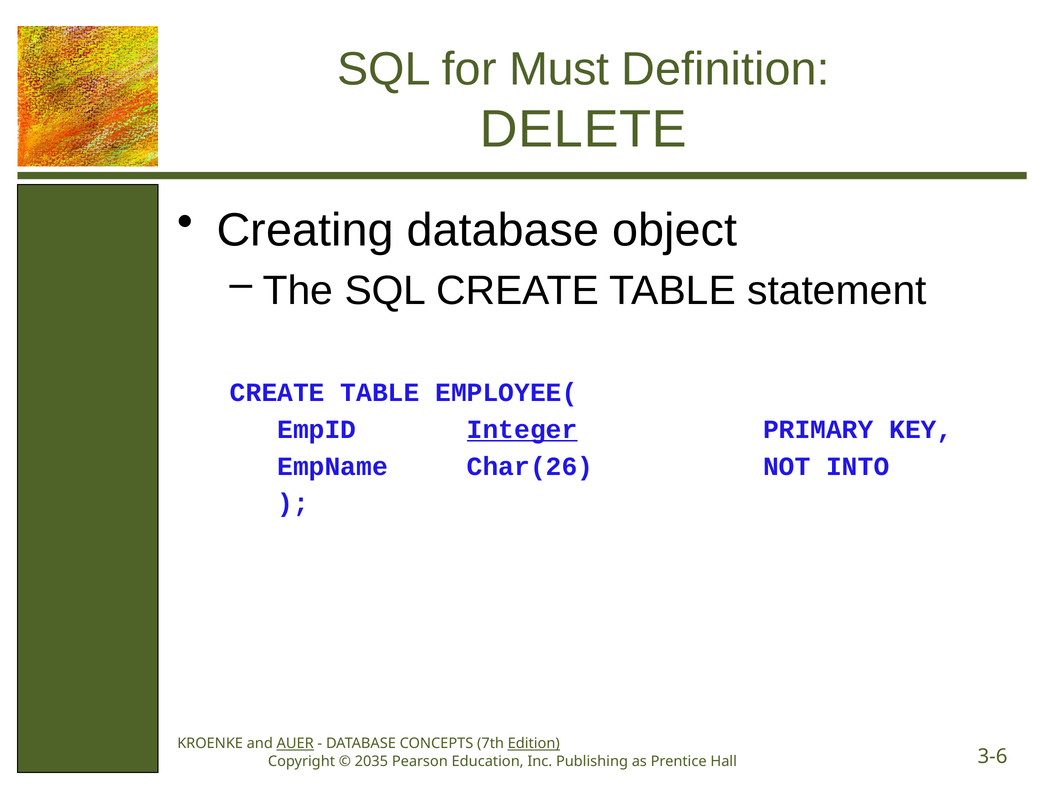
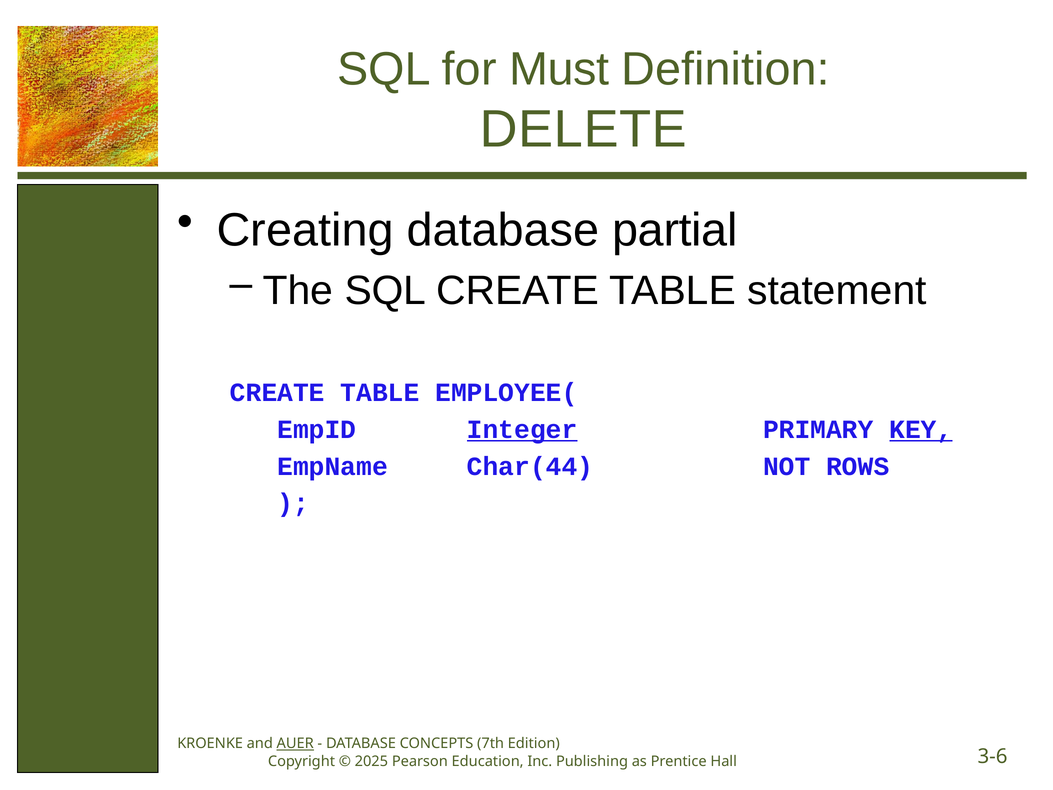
object: object -> partial (675, 230)
KEY underline: none -> present (921, 429)
Char(26: Char(26 -> Char(44 (530, 466)
INTO: INTO -> ROWS (858, 466)
Edition underline: present -> none (534, 743)
2035: 2035 -> 2025 (371, 761)
